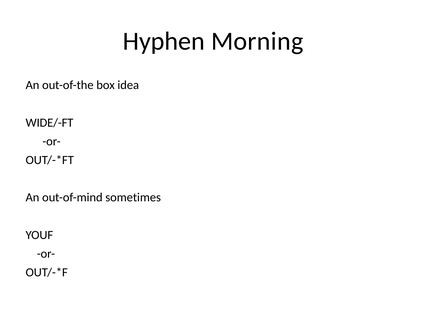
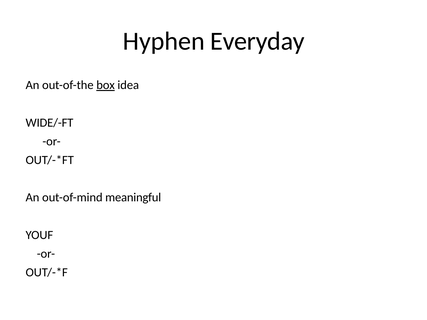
Morning: Morning -> Everyday (257, 41)
box underline: none -> present (106, 85)
sometimes: sometimes -> meaningful (133, 198)
